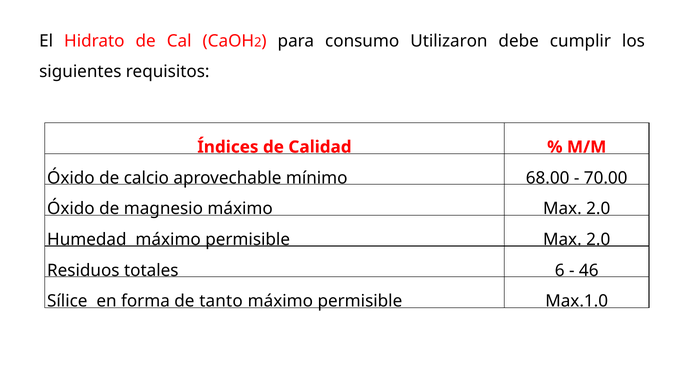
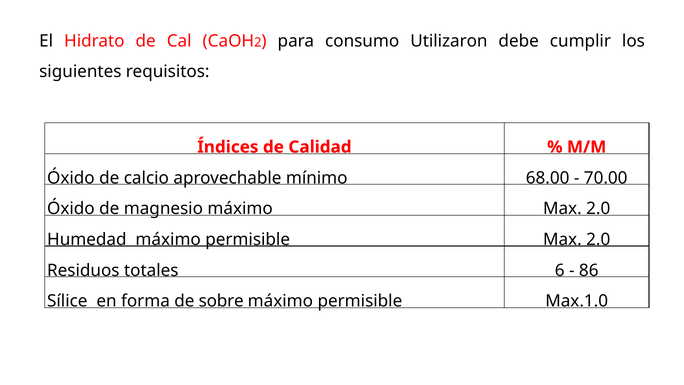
46: 46 -> 86 (589, 270)
tanto: tanto -> sobre (221, 301)
